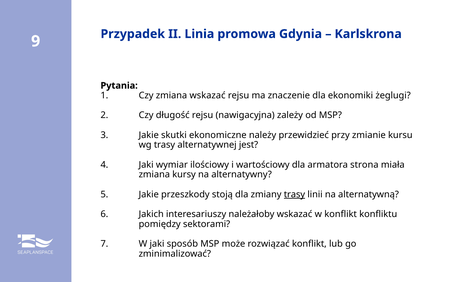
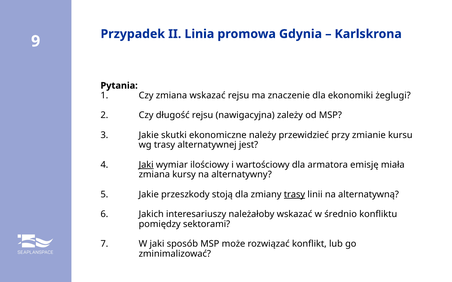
Jaki underline: none -> present (146, 165)
strona: strona -> emisję (364, 165)
w konflikt: konflikt -> średnio (341, 215)
